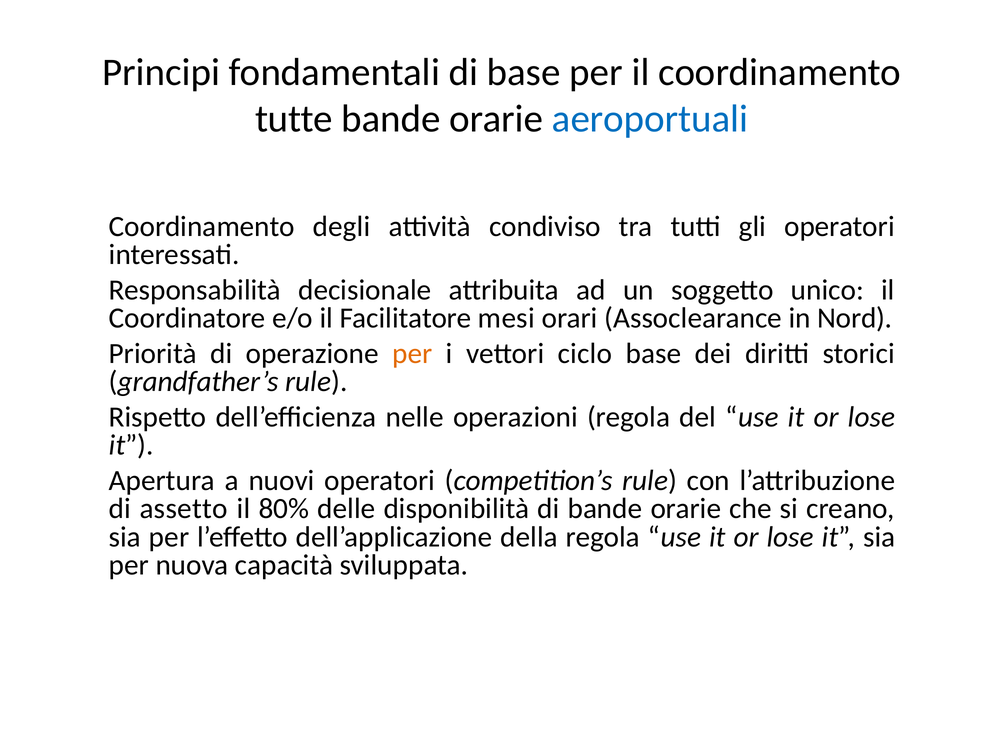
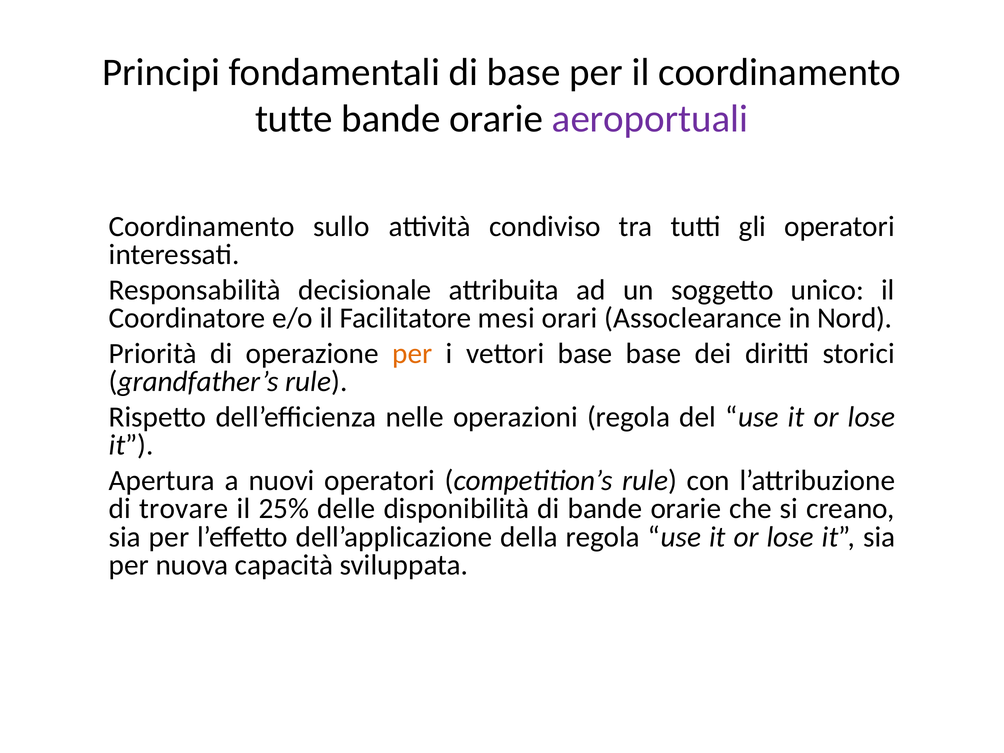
aeroportuali colour: blue -> purple (650, 119)
degli: degli -> sullo (341, 226)
vettori ciclo: ciclo -> base (585, 354)
assetto: assetto -> trovare (184, 509)
80%: 80% -> 25% (284, 509)
